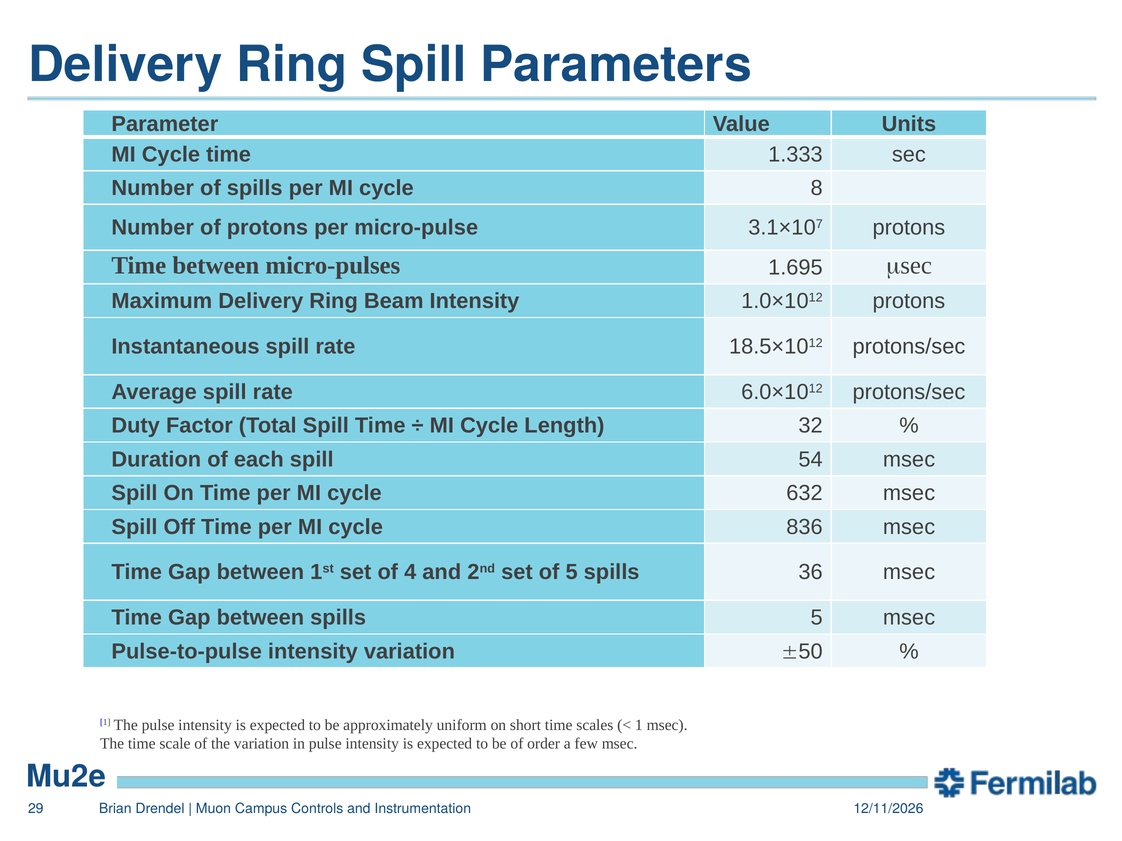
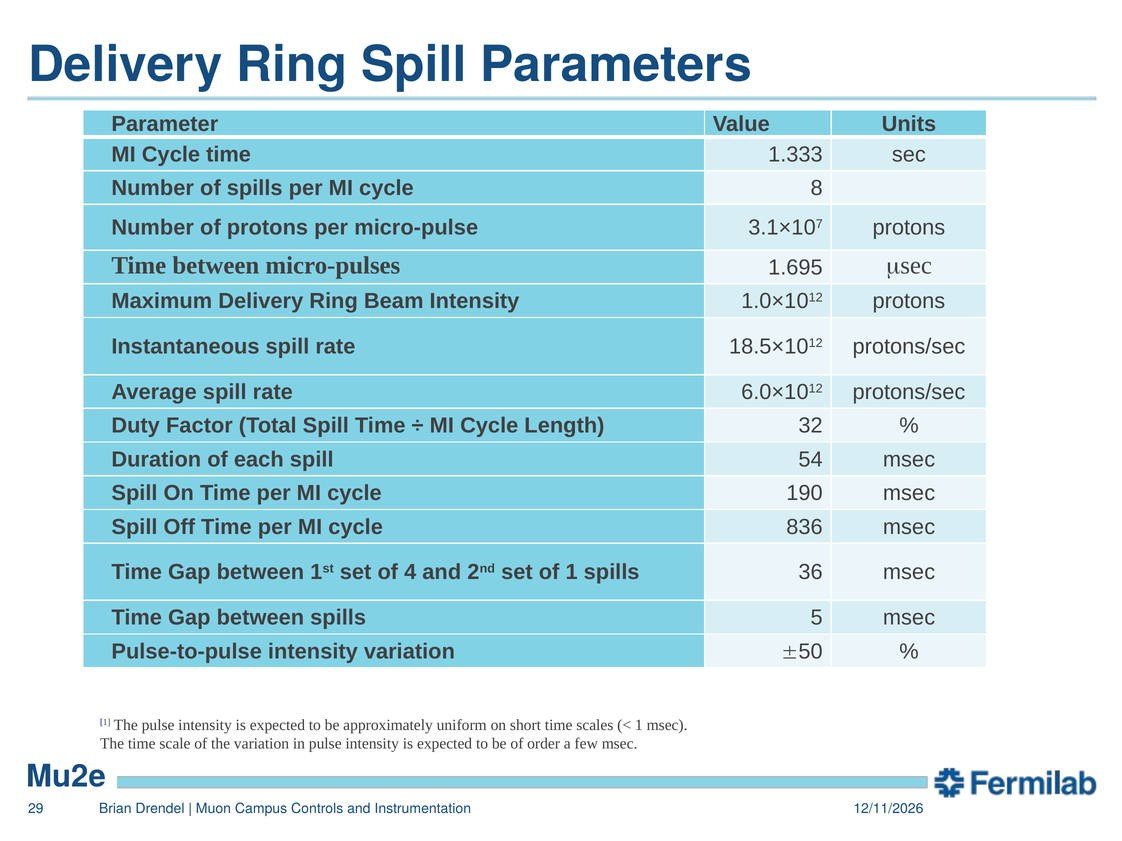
632: 632 -> 190 (804, 493)
of 5: 5 -> 1 (572, 573)
